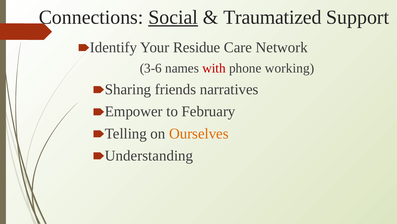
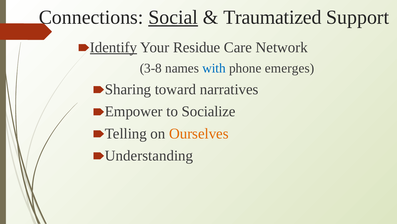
Identify underline: none -> present (114, 47)
3-6: 3-6 -> 3-8 (151, 68)
with colour: red -> blue (214, 68)
working: working -> emerges (290, 68)
friends: friends -> toward (176, 89)
February: February -> Socialize (209, 111)
